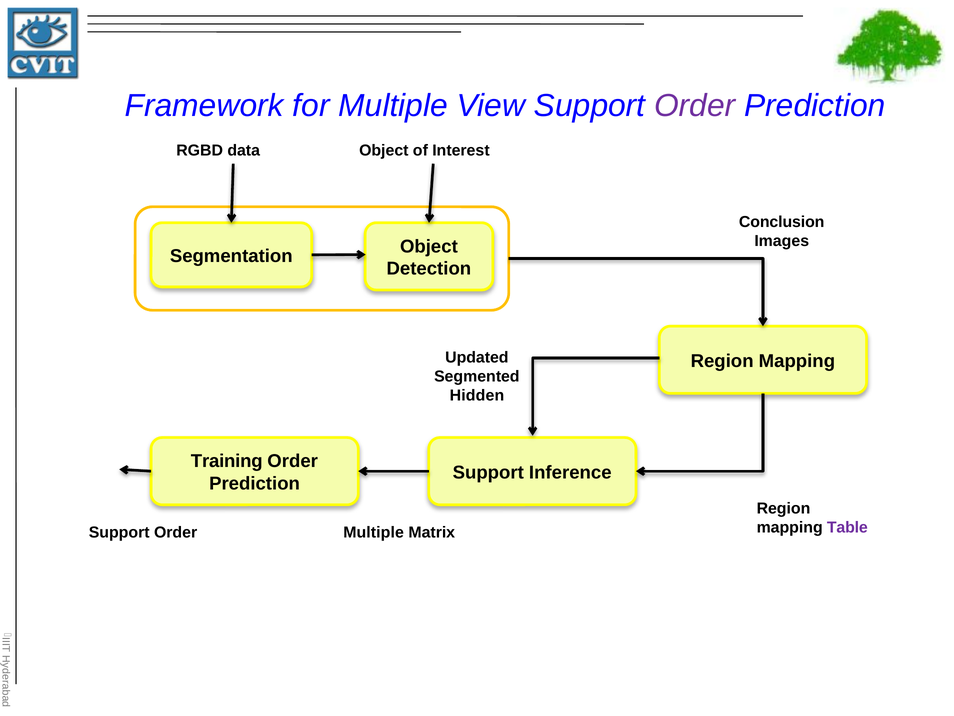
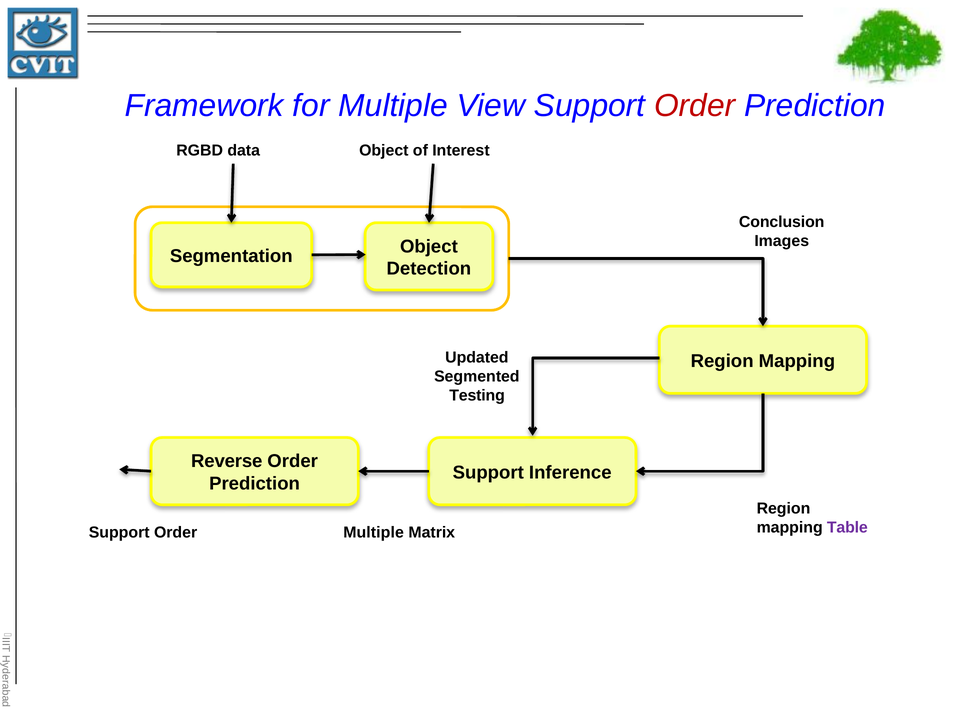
Order colour: purple -> red (695, 105)
Hidden: Hidden -> Testing (477, 395)
Training: Training -> Reverse (227, 461)
